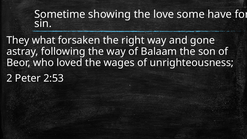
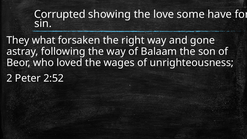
Sometime: Sometime -> Corrupted (60, 14)
2:53: 2:53 -> 2:52 (54, 78)
